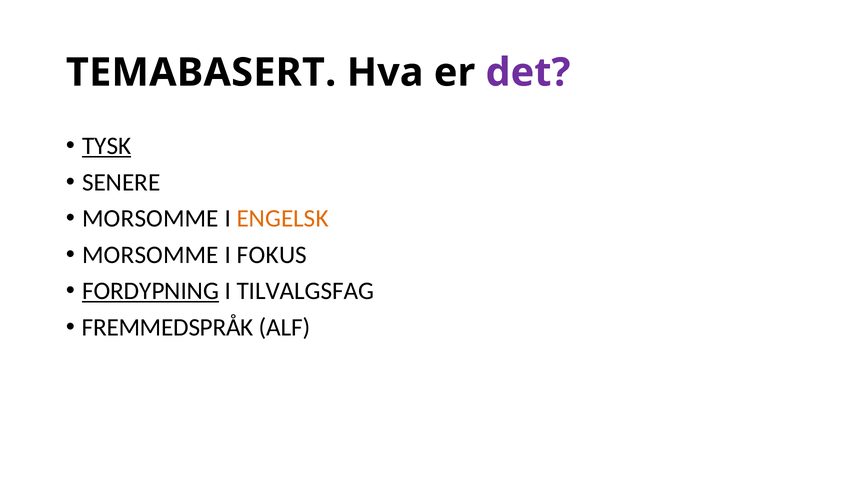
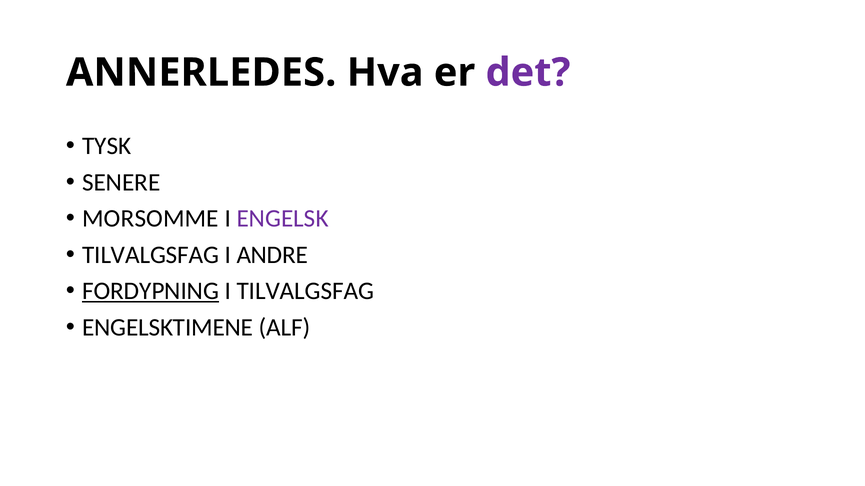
TEMABASERT: TEMABASERT -> ANNERLEDES (201, 73)
TYSK underline: present -> none (107, 146)
ENGELSK colour: orange -> purple (283, 219)
MORSOMME: MORSOMME -> TILVALGSFAG (151, 255)
FOKUS: FOKUS -> ANDRE (272, 255)
FREMMEDSPRÅK: FREMMEDSPRÅK -> ENGELSKTIMENE (168, 328)
